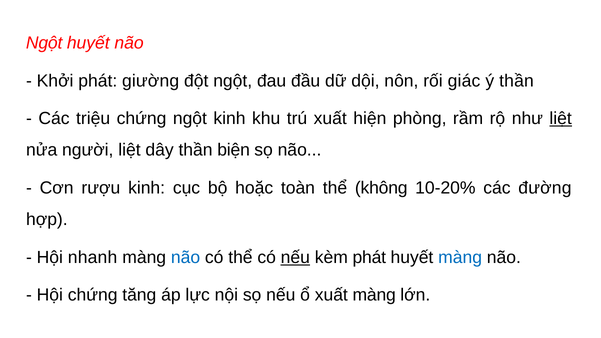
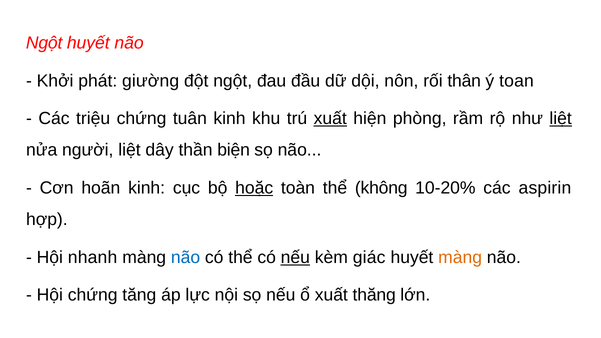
giác: giác -> thân (464, 81)
ý thần: thần -> toan (517, 81)
chứng ngột: ngột -> tuân (190, 119)
xuất underline: none -> present (330, 119)
rượu: rượu -> hoãn (101, 188)
hoặc underline: none -> present (254, 188)
đường: đường -> aspirin (545, 188)
kèm phát: phát -> giác (369, 257)
màng colour: blue -> orange (460, 257)
xuất màng: màng -> thăng (374, 295)
